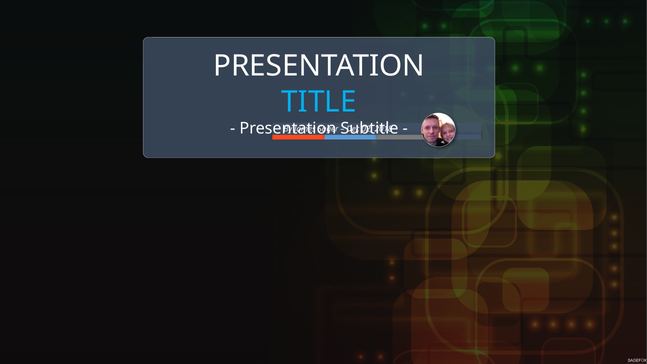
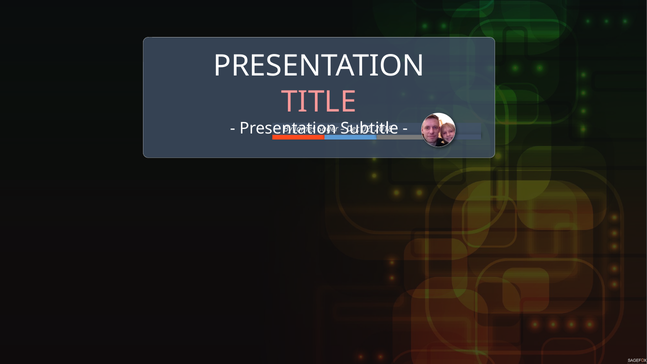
TITLE colour: light blue -> pink (319, 102)
